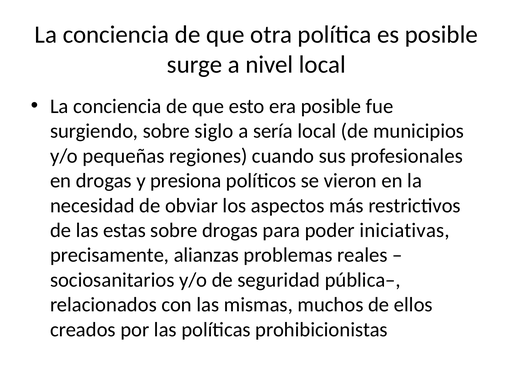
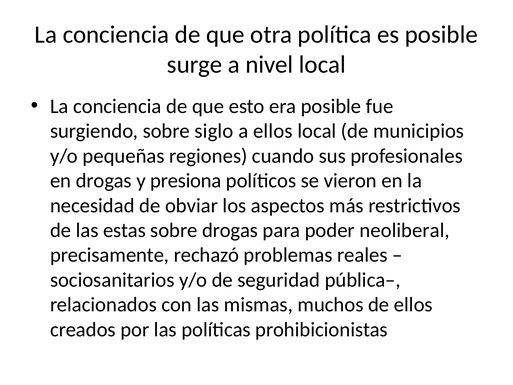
a sería: sería -> ellos (273, 131)
iniciativas: iniciativas -> neoliberal (405, 230)
alianzas: alianzas -> rechazó (206, 255)
